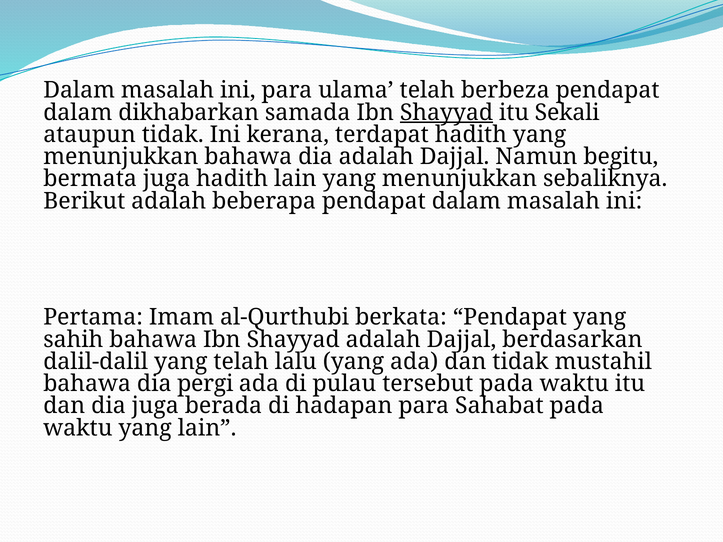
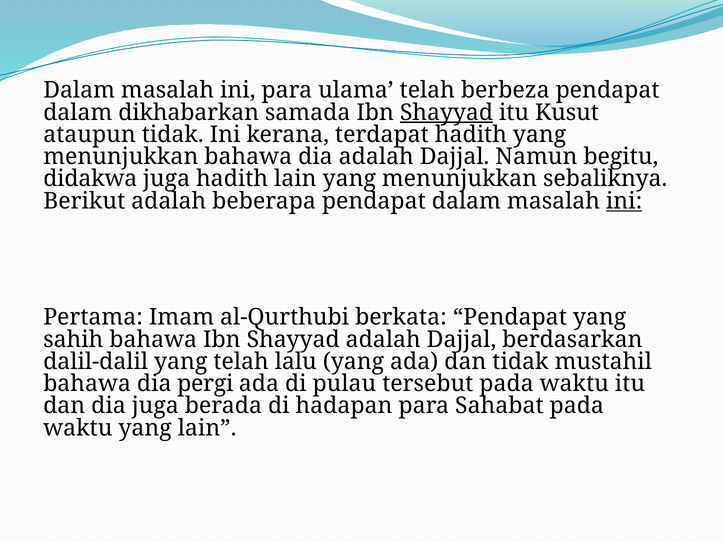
Sekali: Sekali -> Kusut (567, 113)
bermata: bermata -> didakwa (90, 179)
ini underline: none -> present (624, 201)
